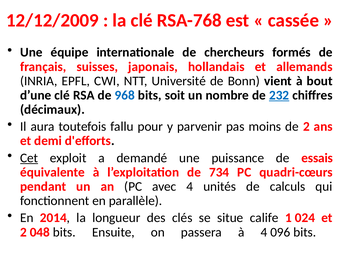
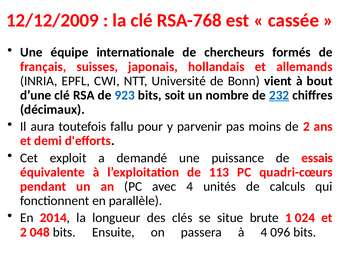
968: 968 -> 923 (125, 95)
Cet underline: present -> none (29, 158)
734: 734 -> 113 (219, 172)
calife: calife -> brute (264, 218)
